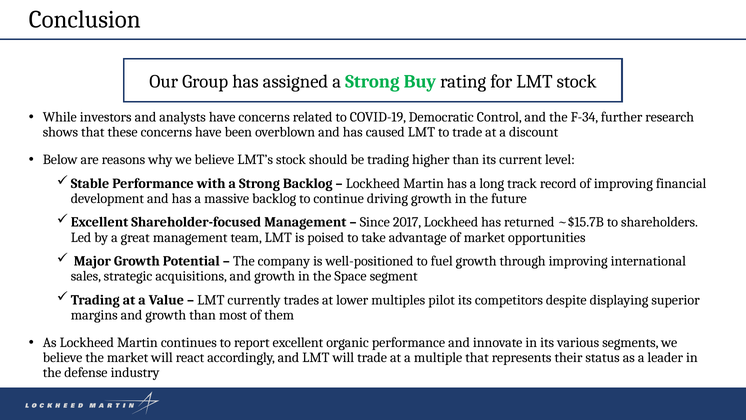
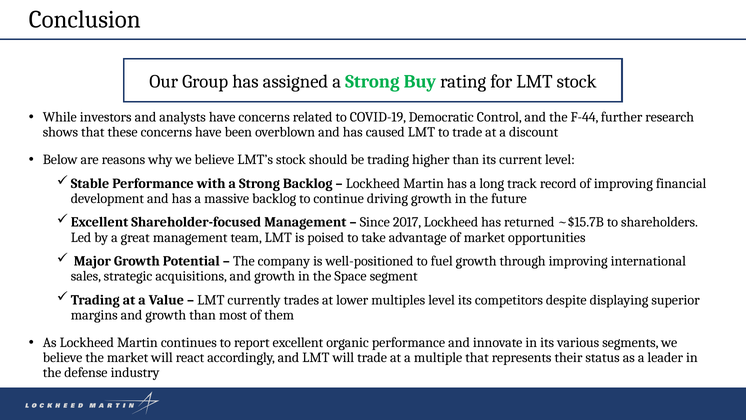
F-34: F-34 -> F-44 (584, 117)
multiples pilot: pilot -> level (442, 300)
